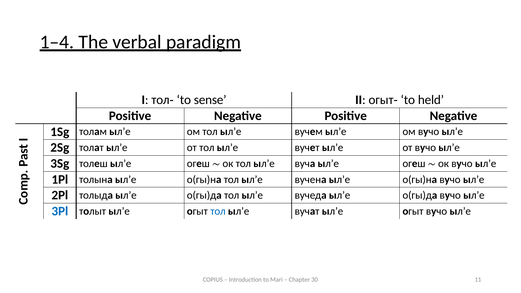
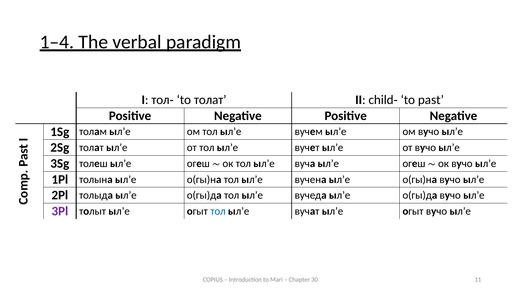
to sense: sense -> толат (210, 100)
II огыт: огыт -> child (381, 100)
held: held -> past (431, 100)
3Pl colour: blue -> purple (60, 211)
